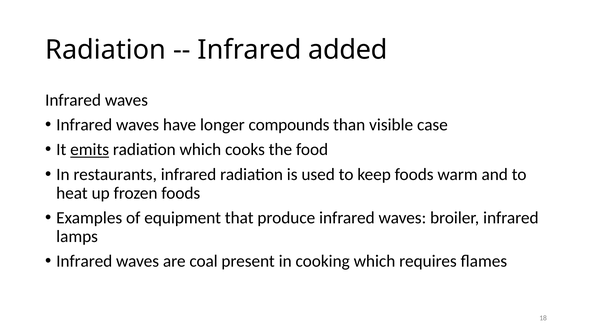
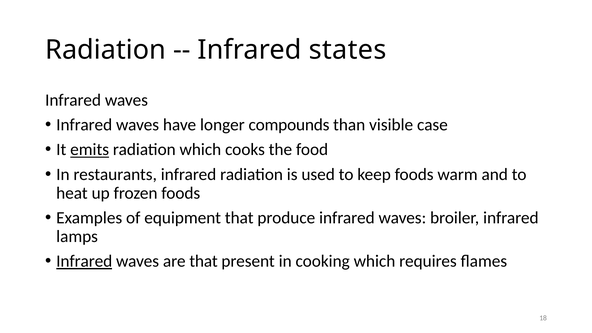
added: added -> states (348, 50)
Infrared underline: none -> present (84, 261)
are coal: coal -> that (204, 261)
